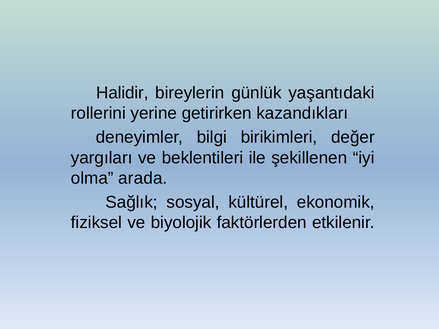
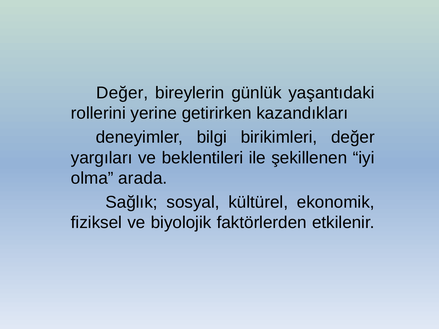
Halidir: Halidir -> Değer (122, 93)
